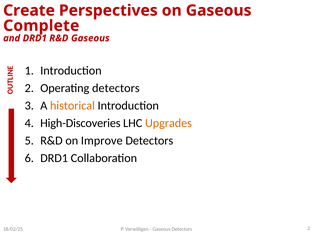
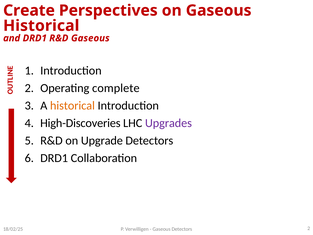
Complete: Complete -> Historical (41, 26)
Operating detectors: detectors -> complete (116, 88)
Upgrades colour: orange -> purple (168, 123)
Improve: Improve -> Upgrade (102, 141)
